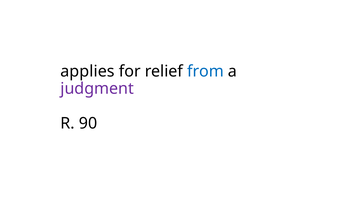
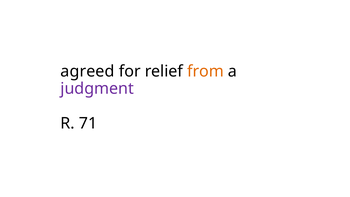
applies: applies -> agreed (87, 71)
from colour: blue -> orange (205, 71)
90: 90 -> 71 (88, 123)
